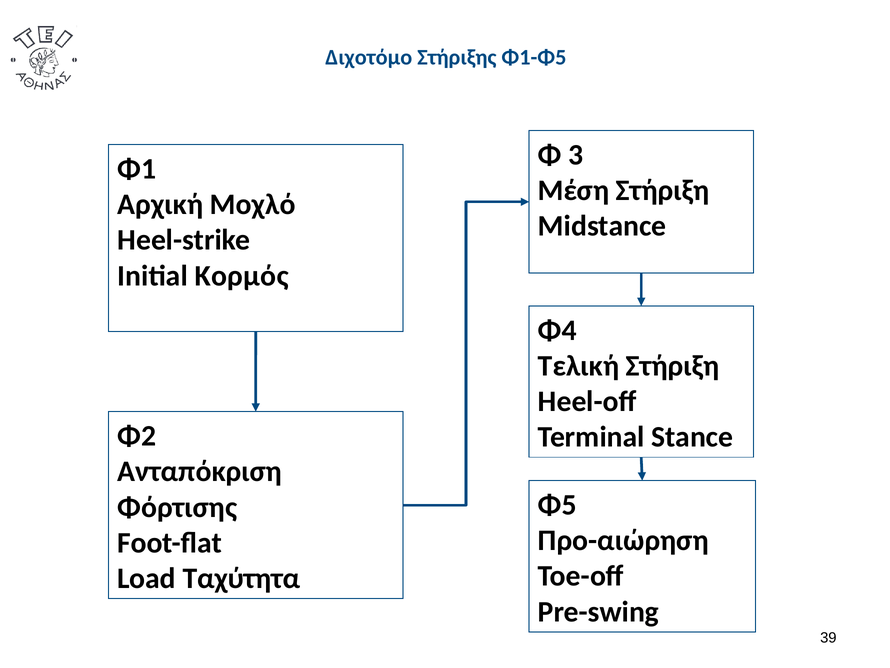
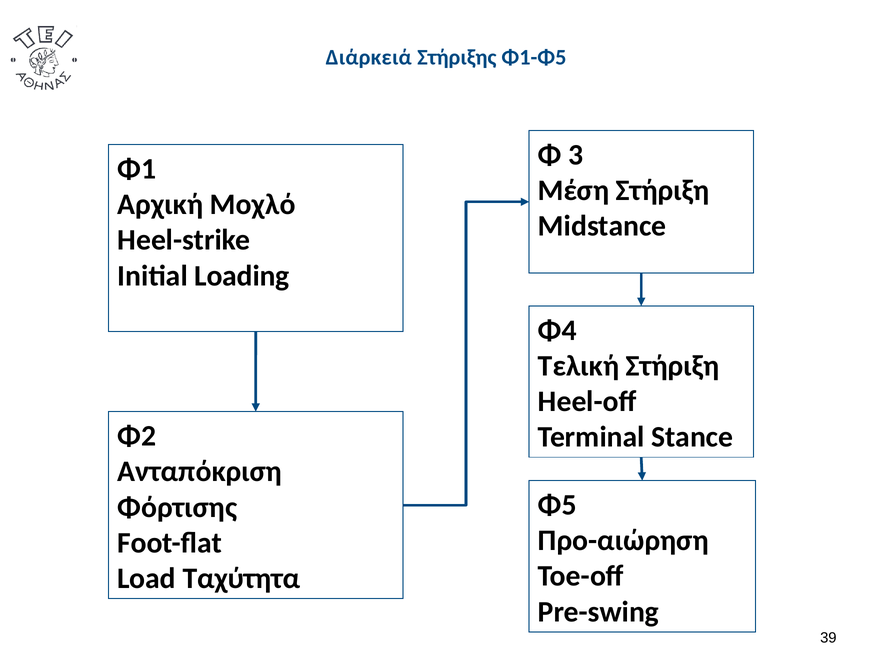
Διχοτόμο: Διχοτόμο -> Διάρκειά (369, 57)
Κορμός: Κορμός -> Loading (242, 276)
